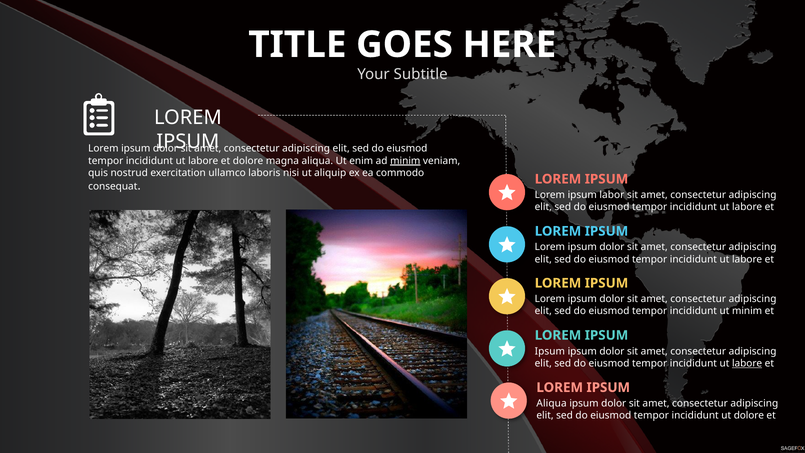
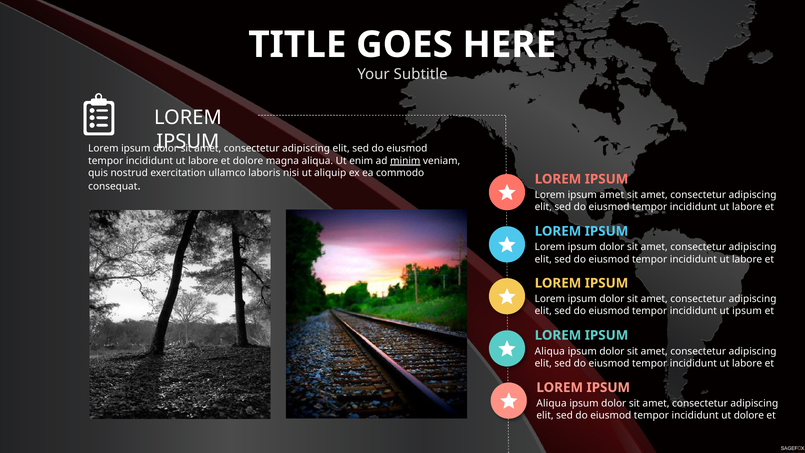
ipsum labor: labor -> amet (612, 195)
ut minim: minim -> ipsum (747, 311)
Ipsum: Ipsum -> Aliqua (550, 351)
labore underline: present -> none (747, 363)
